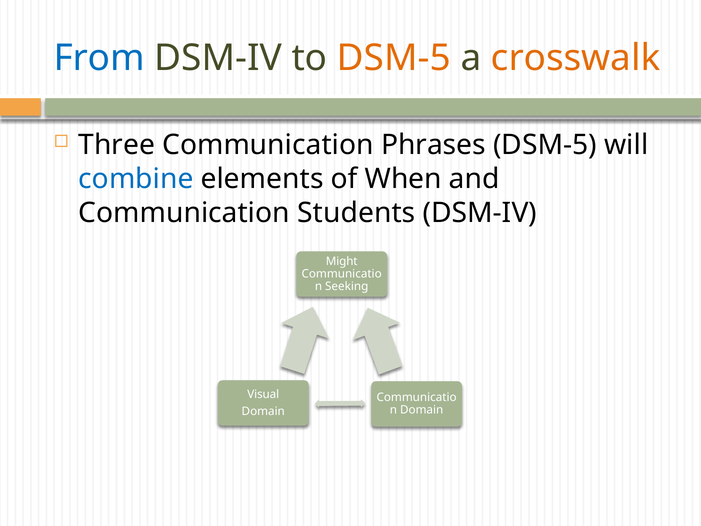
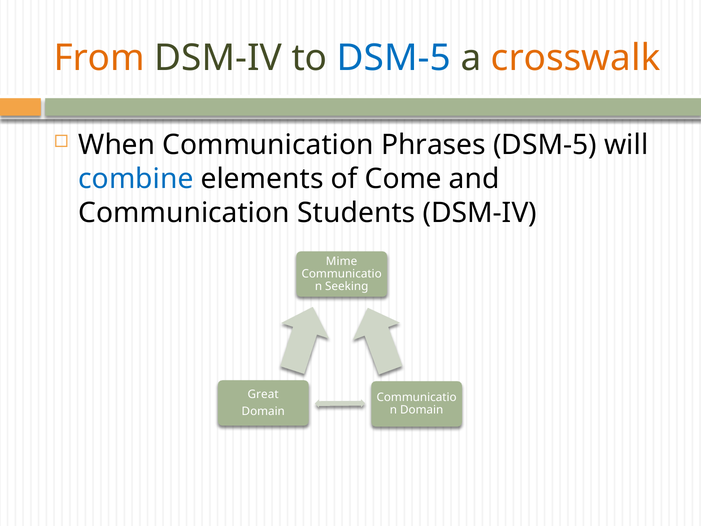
From colour: blue -> orange (99, 58)
DSM-5 colour: orange -> blue (394, 58)
Three: Three -> When (117, 145)
When: When -> Come (403, 179)
Might: Might -> Mime (342, 261)
Visual: Visual -> Great (263, 394)
